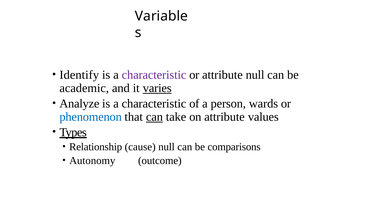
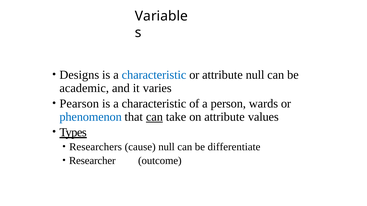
Identify: Identify -> Designs (79, 75)
characteristic colour: purple -> blue (154, 75)
varies underline: present -> none (157, 88)
Analyze: Analyze -> Pearson (79, 104)
Relationship: Relationship -> Researchers (96, 147)
comparisons: comparisons -> differentiate (234, 147)
Autonomy: Autonomy -> Researcher (92, 161)
